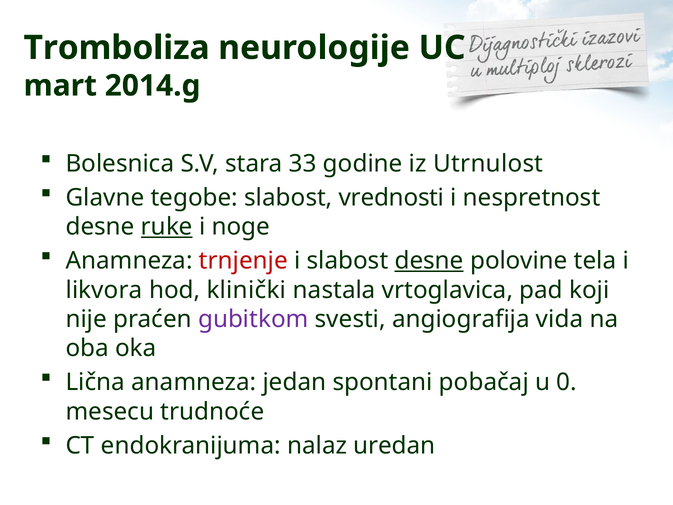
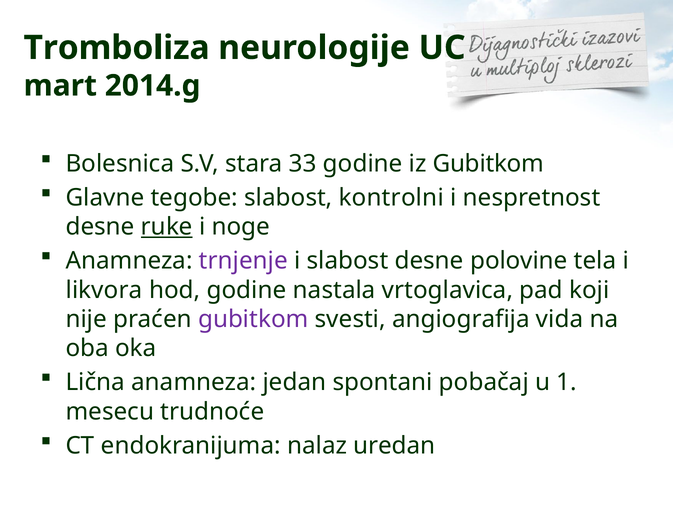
iz Utrnulost: Utrnulost -> Gubitkom (488, 164)
vrednosti: vrednosti -> kontrolni (391, 198)
trnjenje colour: red -> purple (243, 261)
desne underline: present -> none (429, 261)
hod klinički: klinički -> godine (247, 290)
0: 0 -> 1 (567, 382)
